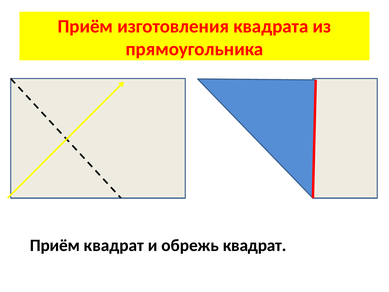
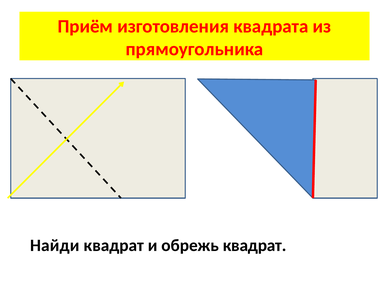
Приём: Приём -> Найди (55, 245)
